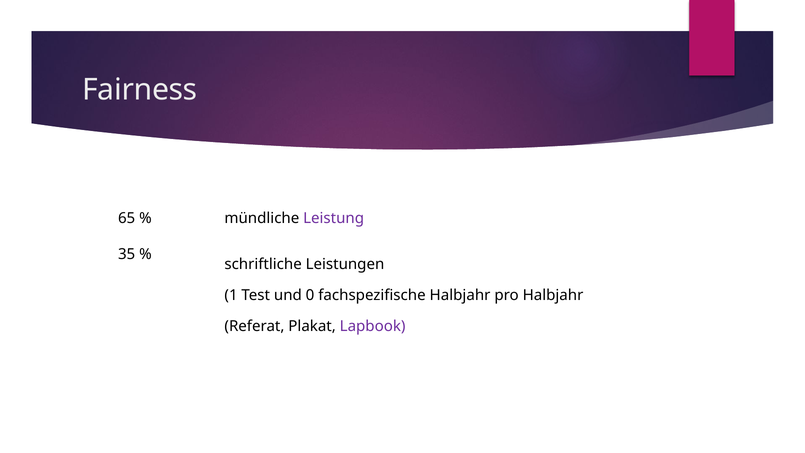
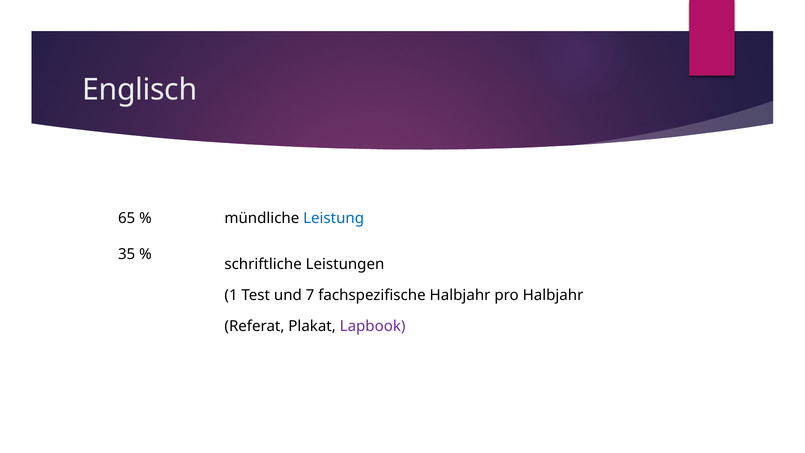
Fairness: Fairness -> Englisch (140, 90)
Leistung colour: purple -> blue (334, 218)
0: 0 -> 7 (310, 295)
